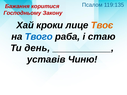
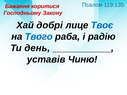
кроки: кроки -> добрі (50, 25)
Твоє colour: orange -> blue (102, 25)
стаю: стаю -> радію (102, 37)
